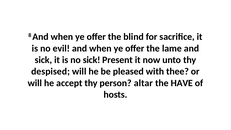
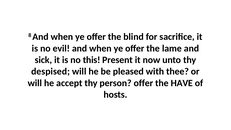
no sick: sick -> this (92, 60)
person altar: altar -> offer (143, 83)
